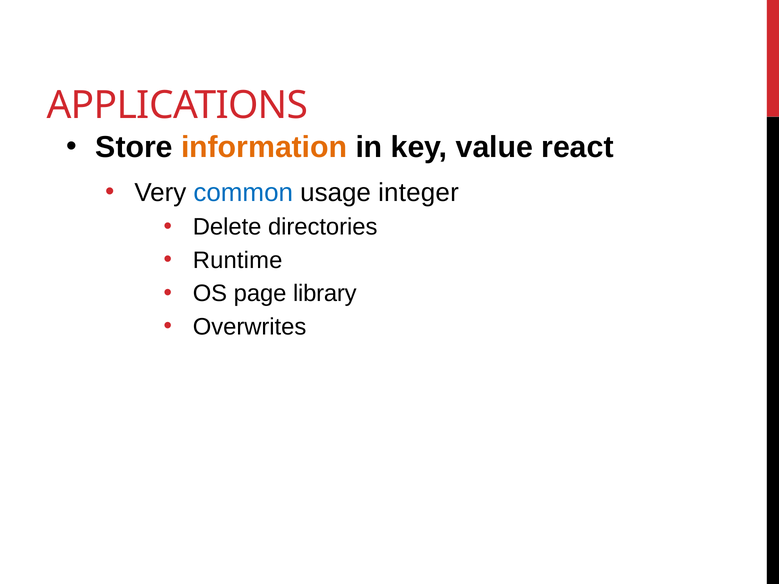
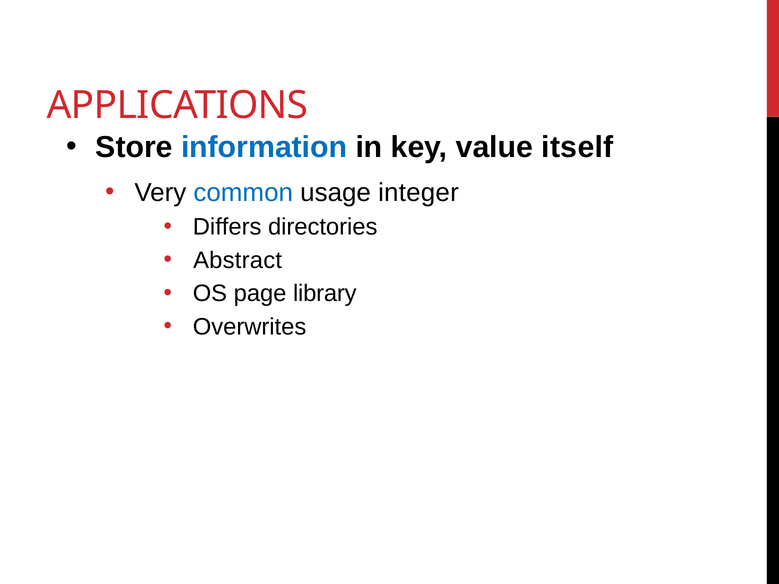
information colour: orange -> blue (264, 147)
react: react -> itself (577, 147)
Delete: Delete -> Differs (227, 227)
Runtime: Runtime -> Abstract (238, 260)
